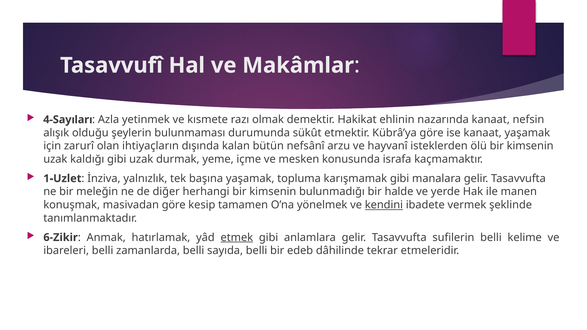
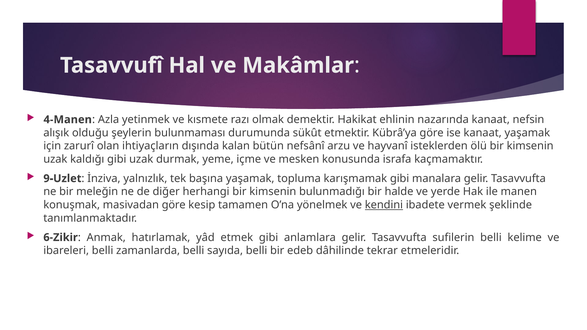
4-Sayıları: 4-Sayıları -> 4-Manen (68, 120)
1-Uzlet: 1-Uzlet -> 9-Uzlet (62, 179)
etmek underline: present -> none (237, 238)
